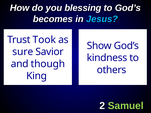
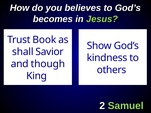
blessing: blessing -> believes (83, 8)
Jesus colour: light blue -> light green (102, 19)
Took: Took -> Book (44, 40)
sure: sure -> shall (23, 52)
